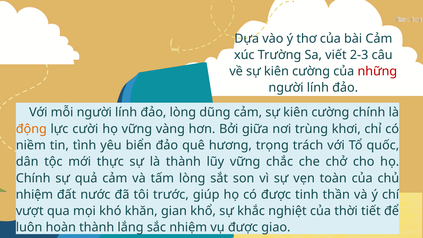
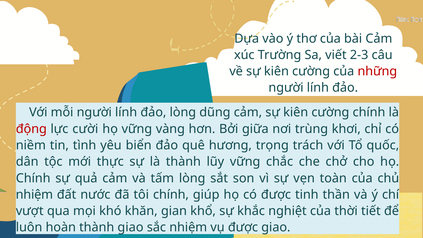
động colour: orange -> red (31, 129)
tôi trước: trước -> chính (171, 195)
thành lắng: lắng -> giao (130, 227)
